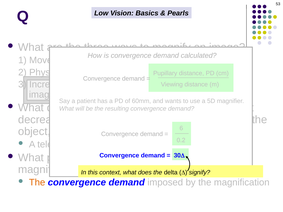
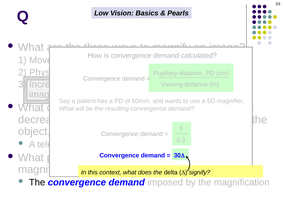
The colour: orange -> black (37, 183)
